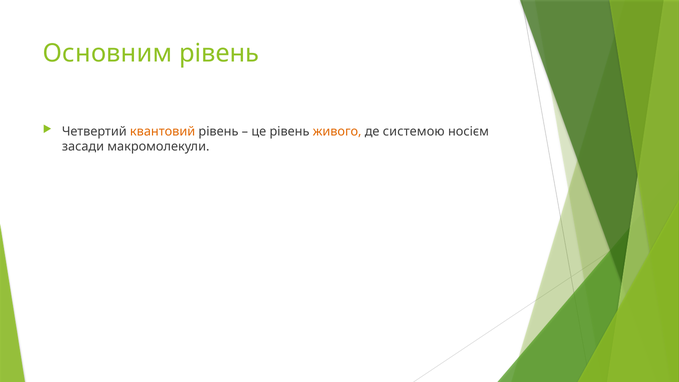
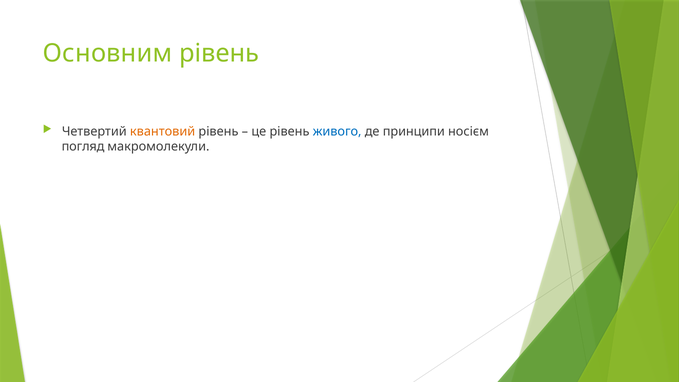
живого colour: orange -> blue (337, 131)
системою: системою -> принципи (414, 131)
засади: засади -> погляд (83, 147)
